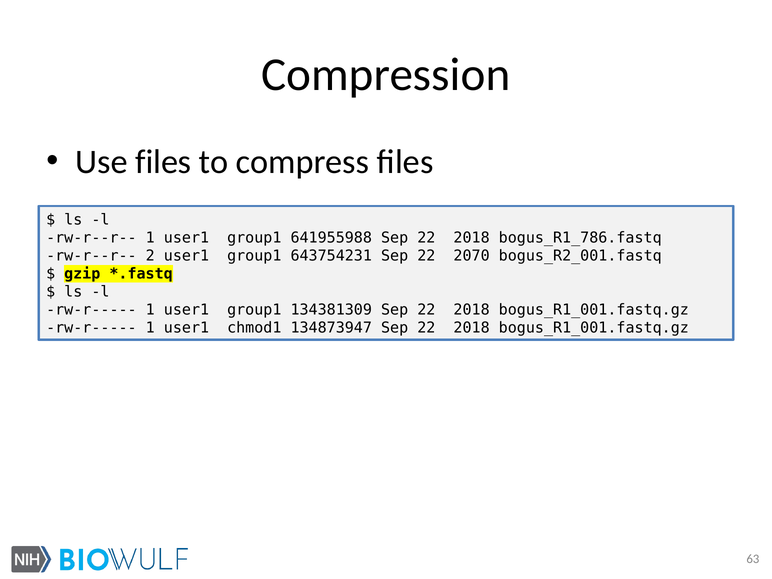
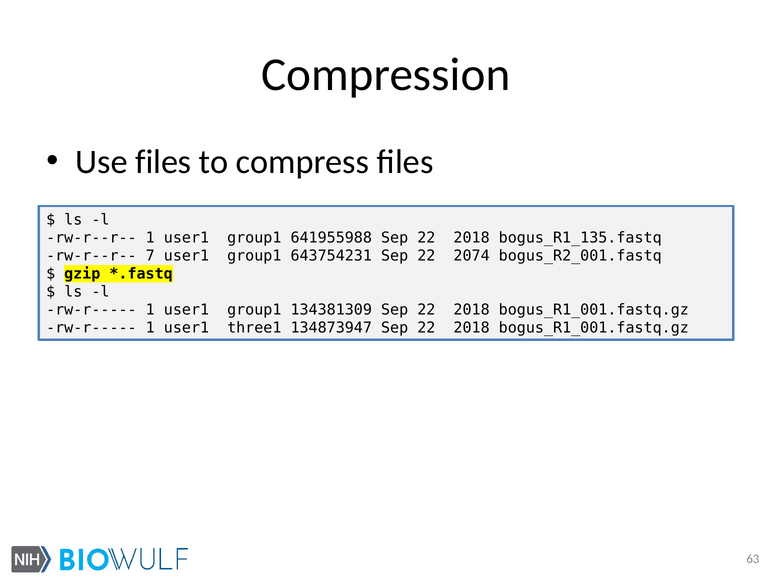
bogus_R1_786.fastq: bogus_R1_786.fastq -> bogus_R1_135.fastq (580, 238)
2: 2 -> 7 (150, 256)
2070: 2070 -> 2074 (472, 256)
chmod1: chmod1 -> three1 (254, 328)
